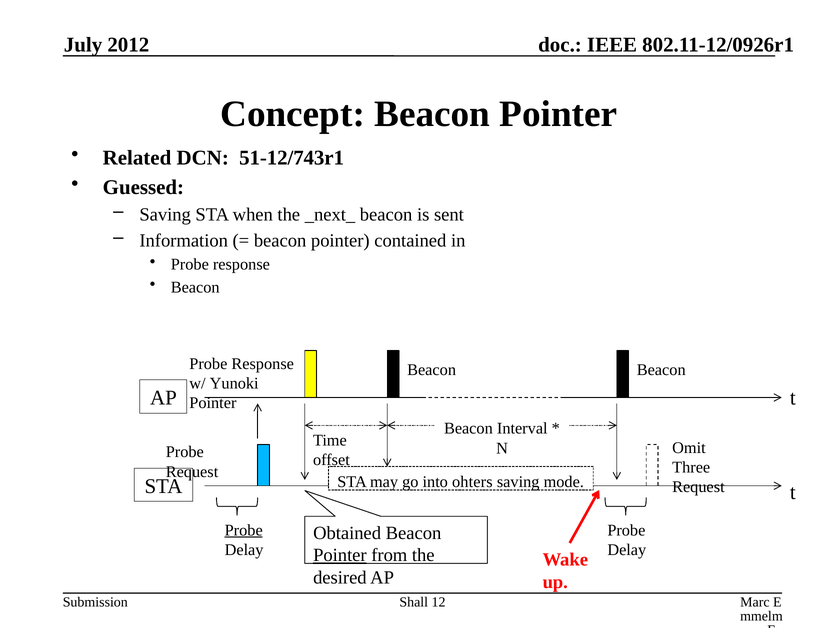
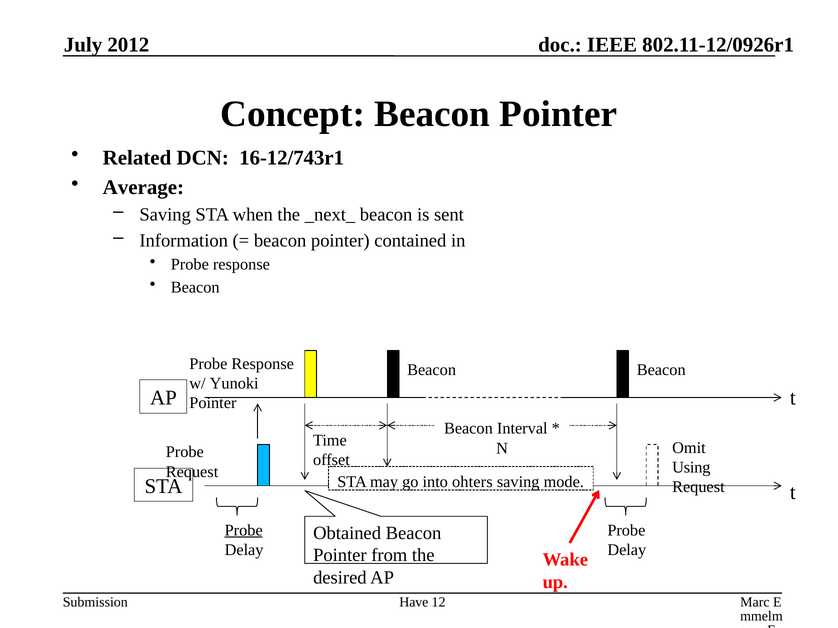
51-12/743r1: 51-12/743r1 -> 16-12/743r1 (292, 158)
Guessed: Guessed -> Average (143, 187)
Three: Three -> Using (691, 468)
Pointer underline: present -> none (340, 556)
Shall: Shall -> Have (414, 603)
